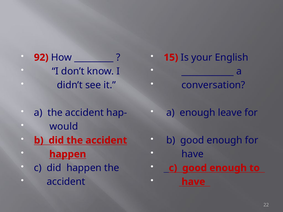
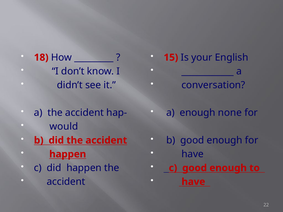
92: 92 -> 18 (41, 58)
leave: leave -> none (230, 113)
